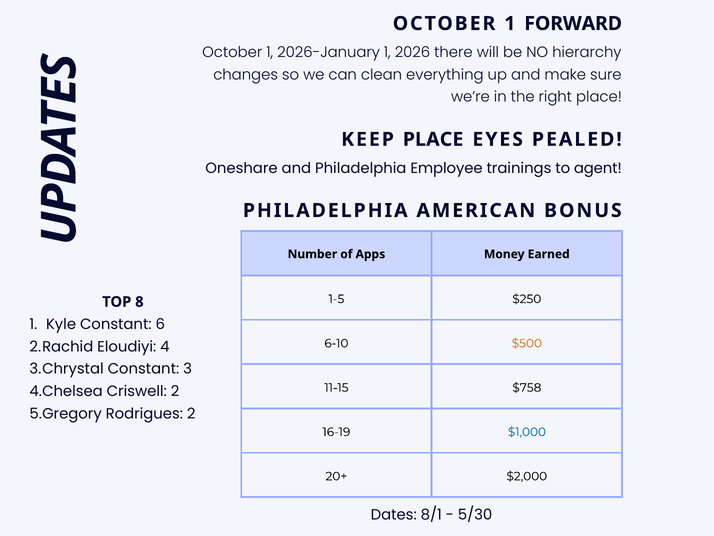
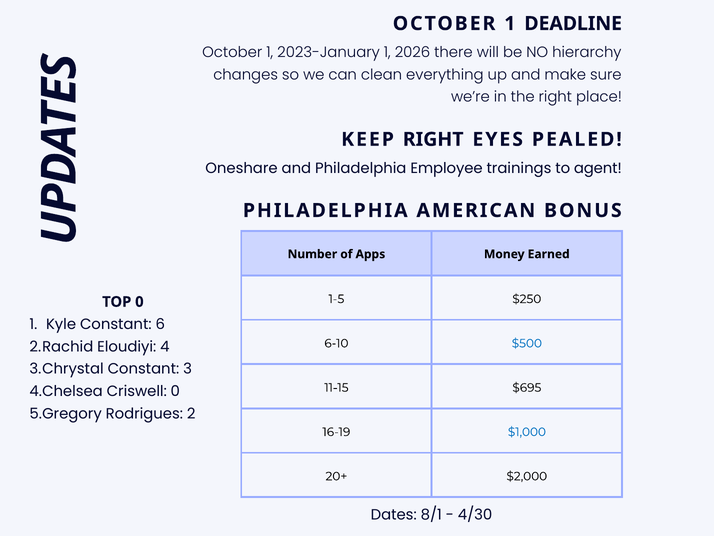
FORWARD: FORWARD -> DEADLINE (573, 24)
2026-January: 2026-January -> 2023-January (329, 52)
KEEP PLACE: PLACE -> RIGHT (433, 139)
TOP 8: 8 -> 0 (139, 302)
$500 colour: orange -> blue (527, 343)
$758: $758 -> $695 (527, 387)
Criswell 2: 2 -> 0 (175, 391)
5/30: 5/30 -> 4/30 (475, 515)
